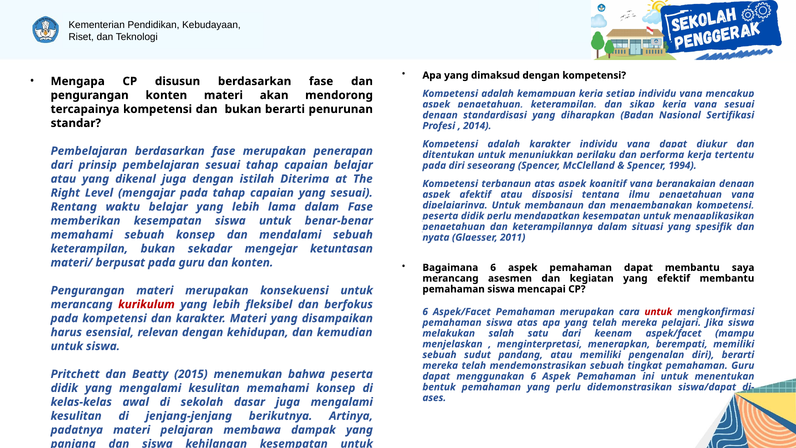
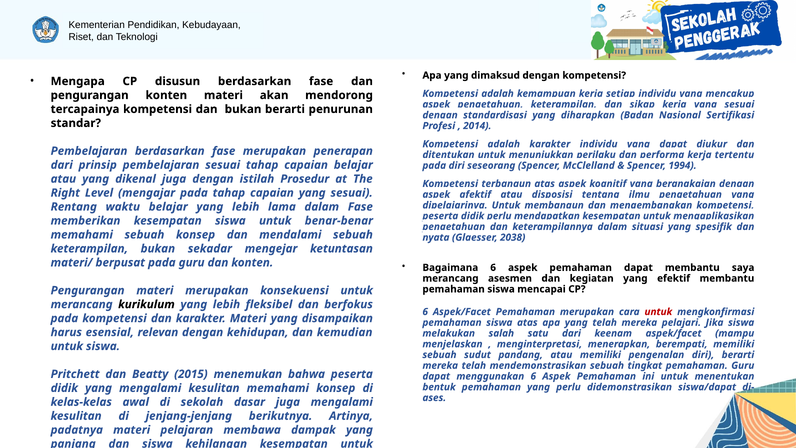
Diterima: Diterima -> Prosedur (305, 179)
2011: 2011 -> 2038 (513, 237)
kurikulum colour: red -> black (146, 304)
